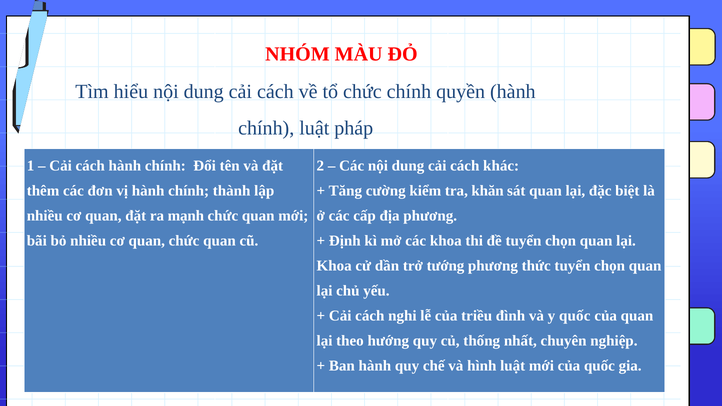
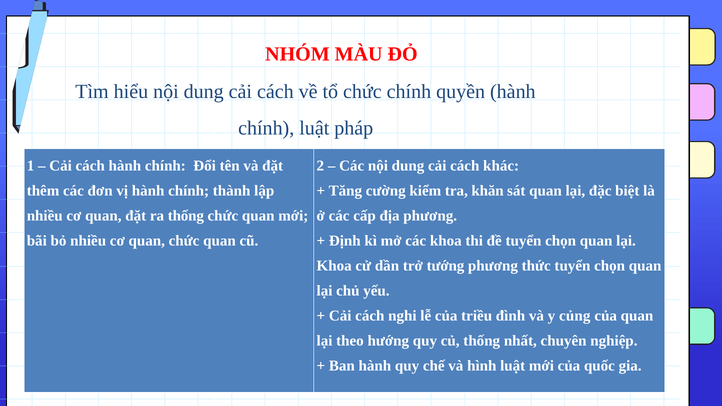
ra mạnh: mạnh -> thống (186, 216)
y quốc: quốc -> củng (575, 316)
